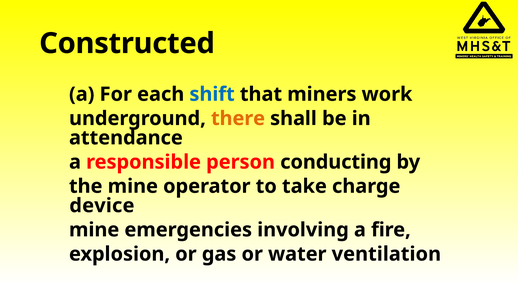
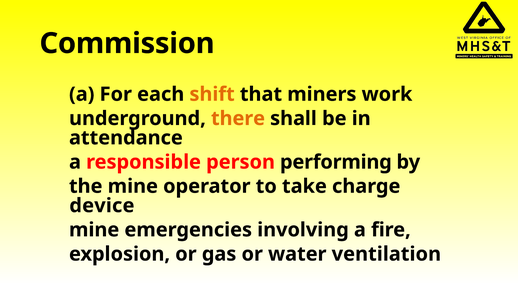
Constructed: Constructed -> Commission (127, 43)
shift colour: blue -> orange (212, 94)
conducting: conducting -> performing (336, 162)
